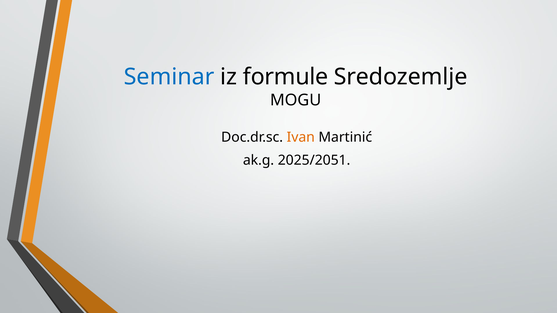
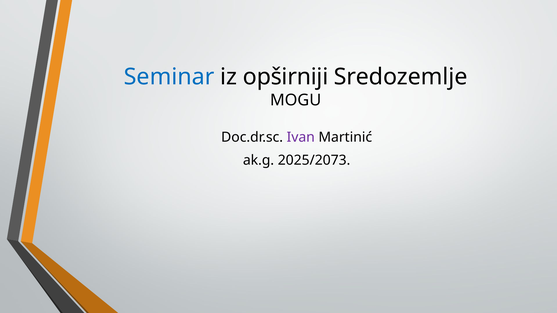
formule: formule -> opširniji (286, 77)
Ivan colour: orange -> purple (301, 137)
2025/2051: 2025/2051 -> 2025/2073 (314, 160)
